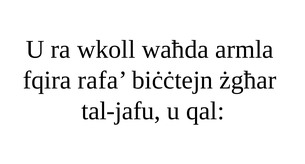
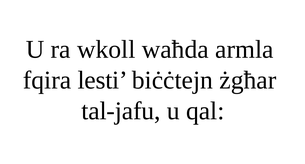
rafa: rafa -> lesti (103, 80)
